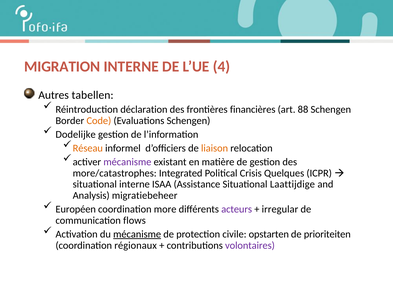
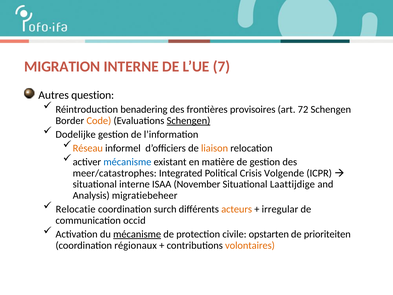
4: 4 -> 7 (221, 66)
tabellen: tabellen -> question (93, 95)
déclaration: déclaration -> benadering (144, 109)
financières: financières -> provisoires (253, 109)
88: 88 -> 72 (303, 109)
Schengen underline: none -> present (188, 121)
mécanisme colour: purple -> blue (127, 162)
more/catastrophes: more/catastrophes -> meer/catastrophes (115, 173)
Quelques: Quelques -> Volgende (284, 173)
Assistance: Assistance -> November (197, 184)
Européen: Européen -> Relocatie (76, 209)
more: more -> surch (165, 209)
acteurs colour: purple -> orange (237, 209)
flows: flows -> occid (134, 220)
volontaires colour: purple -> orange (250, 245)
